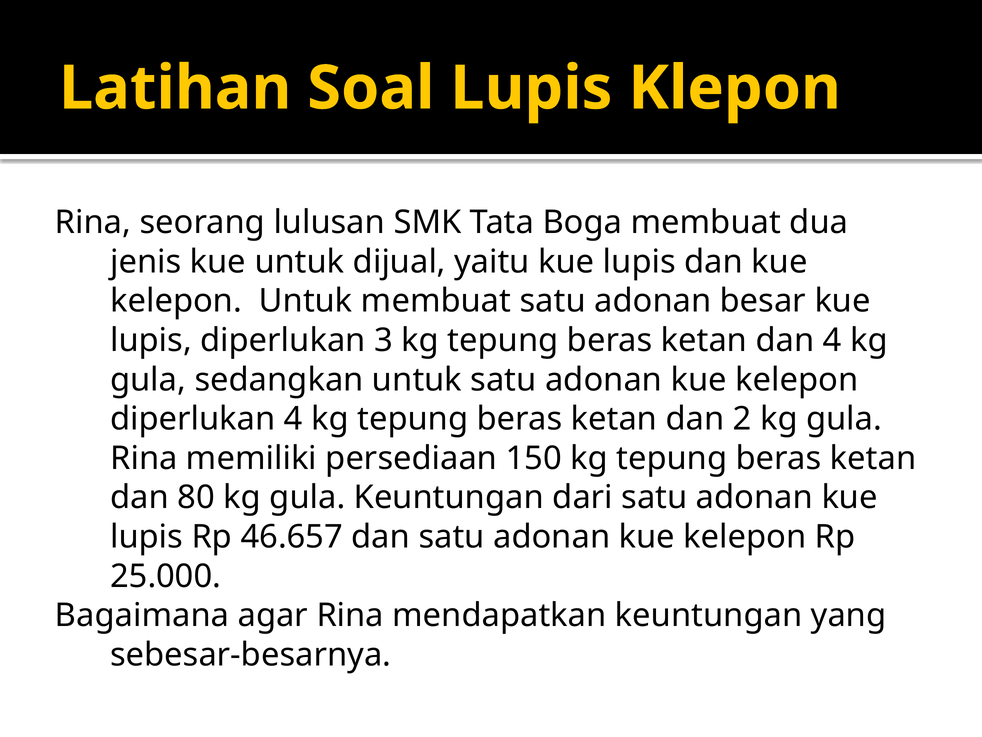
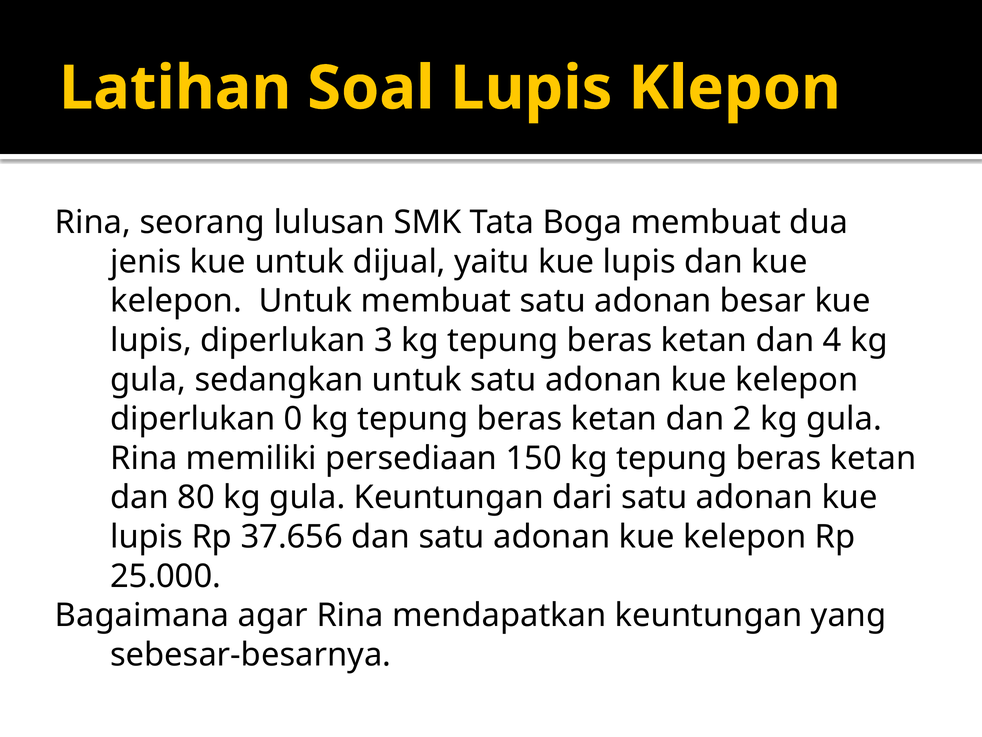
diperlukan 4: 4 -> 0 (293, 419)
46.657: 46.657 -> 37.656 (292, 537)
